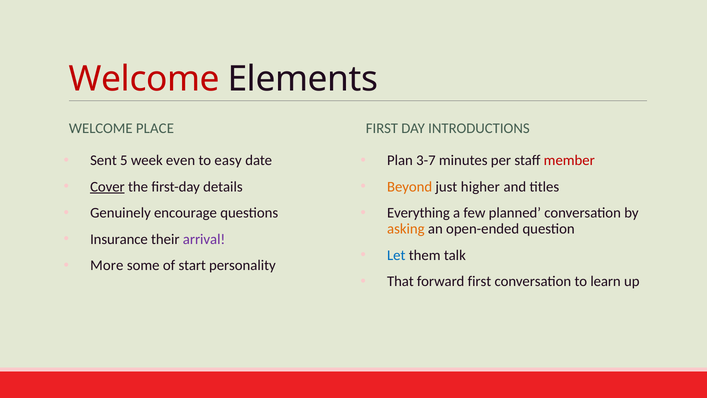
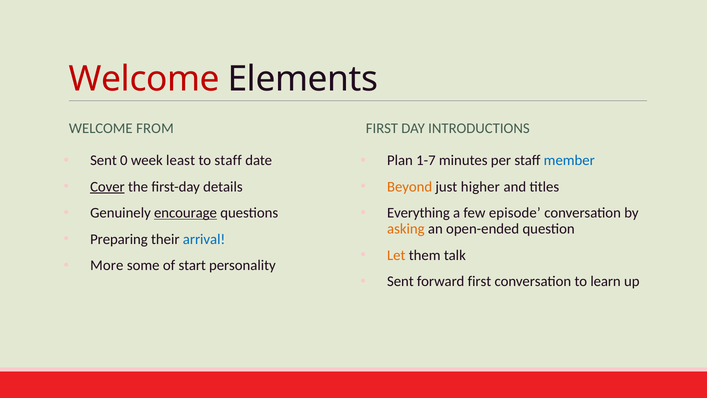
PLACE: PLACE -> FROM (155, 128)
5: 5 -> 0 (124, 160)
even: even -> least (181, 160)
to easy: easy -> staff (228, 160)
3-7: 3-7 -> 1-7 (426, 160)
member colour: red -> blue (569, 160)
encourage underline: none -> present (186, 213)
planned: planned -> episode (515, 213)
Insurance: Insurance -> Preparing (119, 239)
arrival colour: purple -> blue (204, 239)
Let colour: blue -> orange (396, 255)
That: That -> Sent (400, 281)
